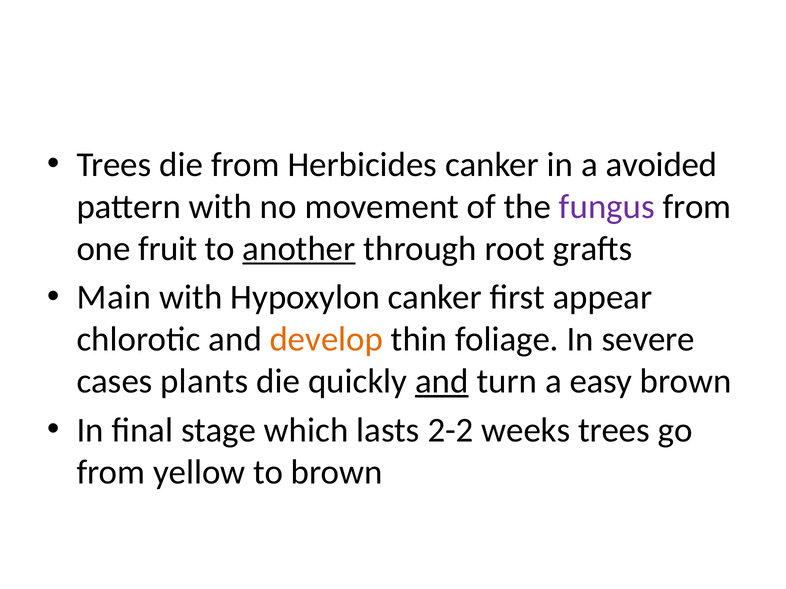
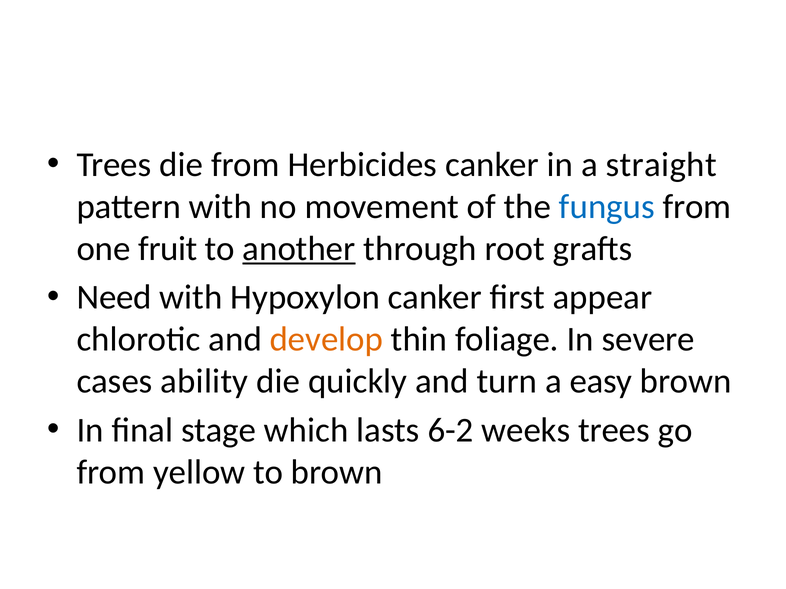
avoided: avoided -> straight (661, 165)
fungus colour: purple -> blue (607, 207)
Main: Main -> Need (114, 298)
plants: plants -> ability (204, 382)
and underline: present -> none (442, 382)
2-2: 2-2 -> 6-2 (451, 430)
